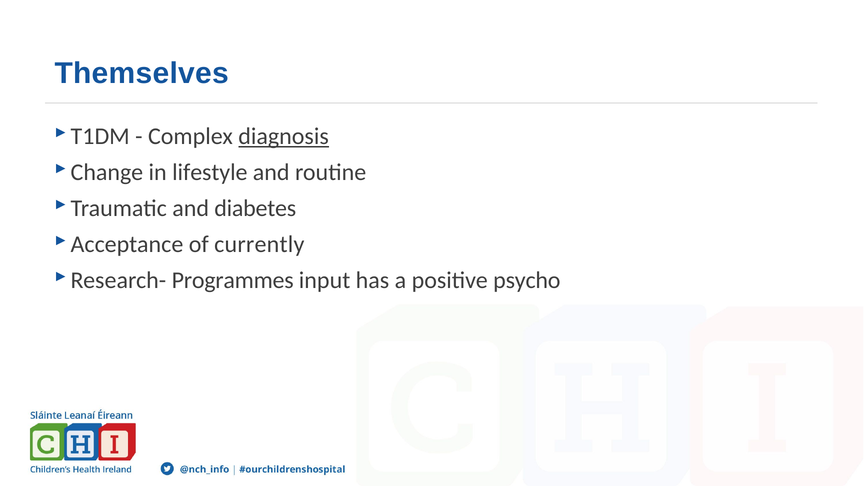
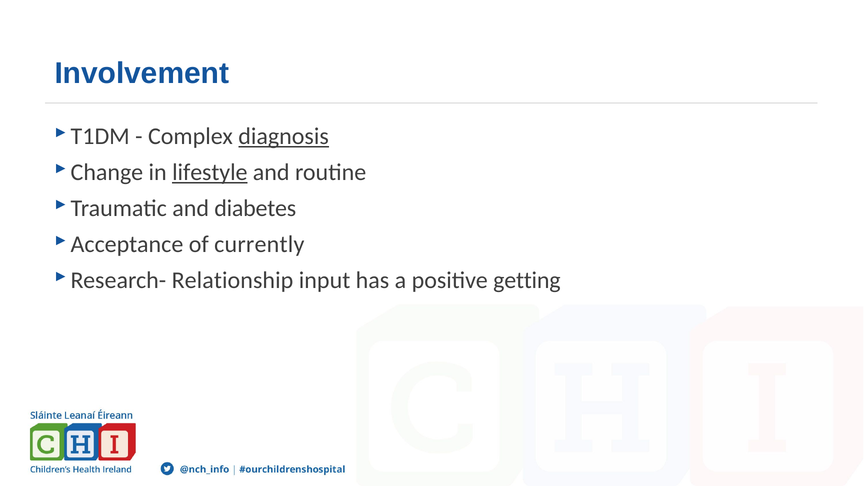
Themselves: Themselves -> Involvement (142, 74)
lifestyle underline: none -> present (210, 172)
Programmes: Programmes -> Relationship (232, 281)
psycho: psycho -> getting (527, 281)
